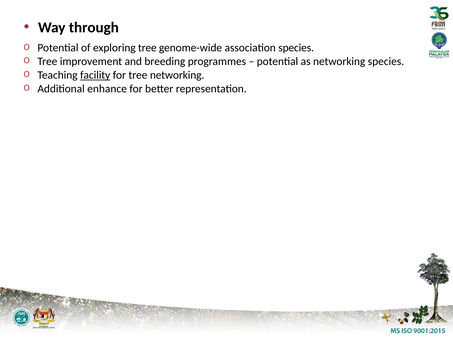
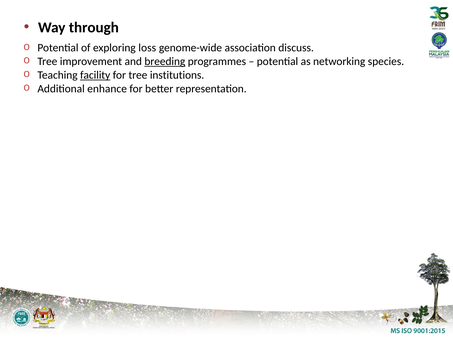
exploring tree: tree -> loss (147, 48)
association species: species -> discuss (296, 48)
breeding underline: none -> present (165, 61)
tree networking: networking -> institutions (177, 75)
